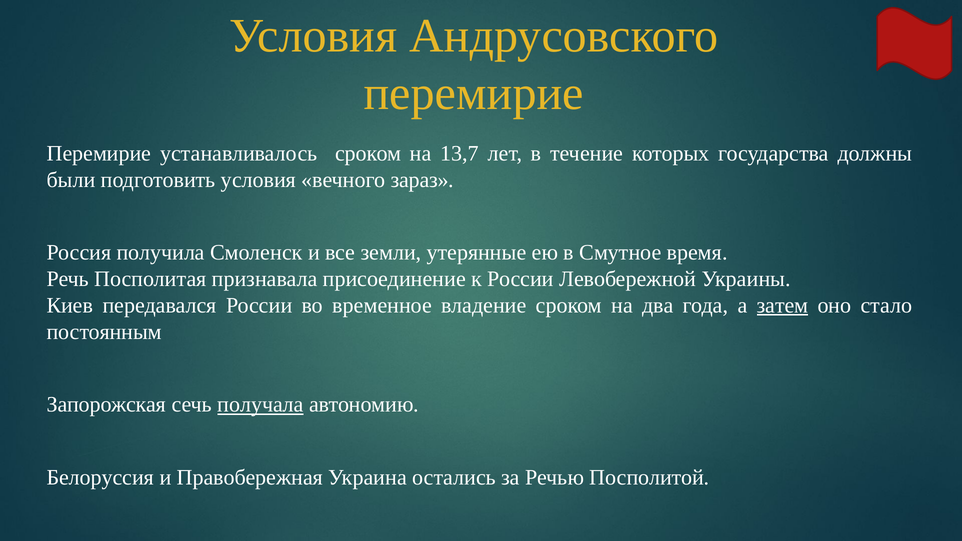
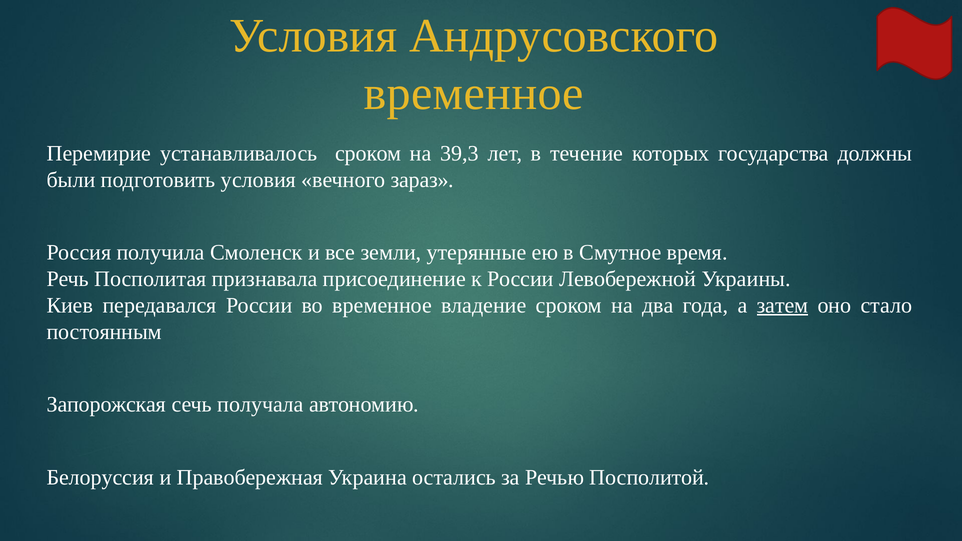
перемирие: перемирие -> временное (473, 94)
13,7: 13,7 -> 39,3 (460, 153)
получала underline: present -> none (260, 405)
